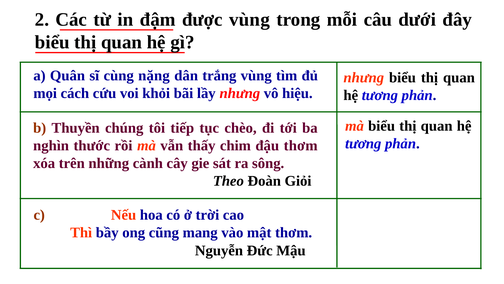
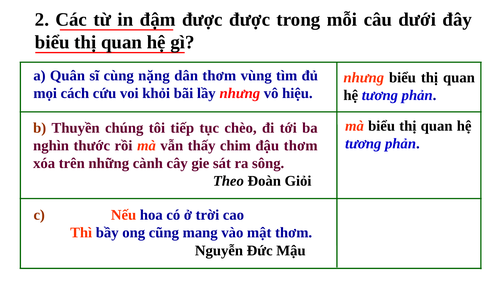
được vùng: vùng -> được (250, 19)
dân trắng: trắng -> thơm (219, 75)
